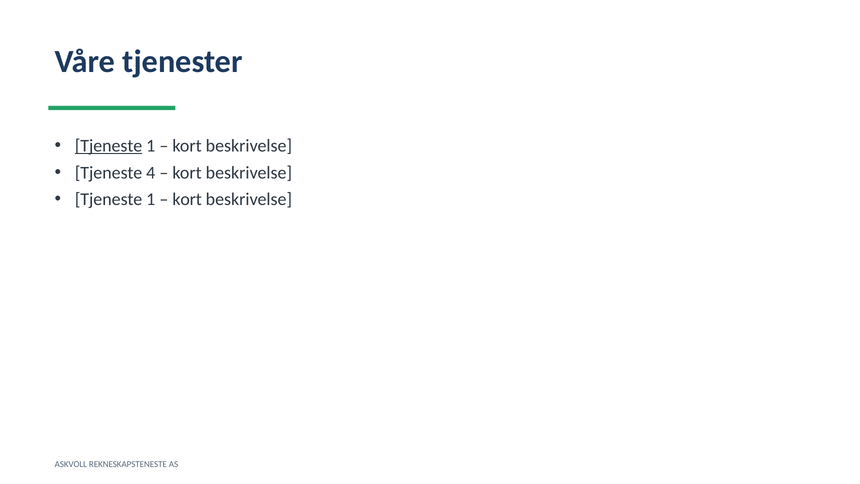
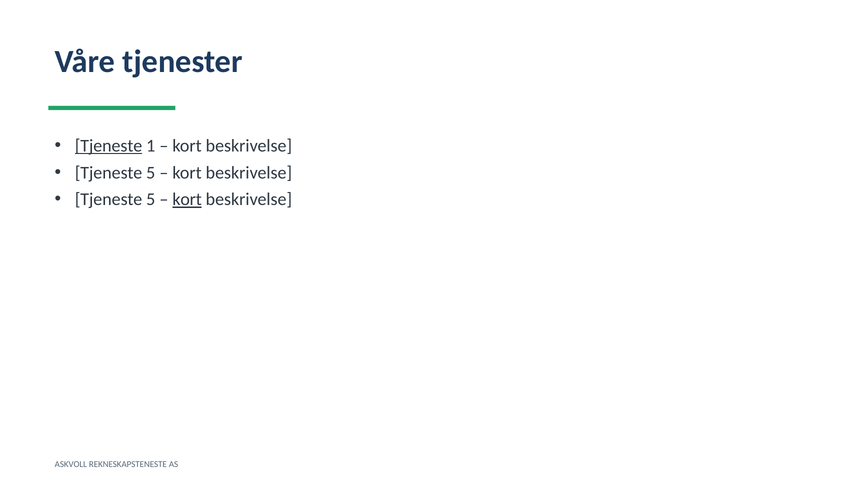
4: 4 -> 5 (151, 173)
1: 1 -> 5 (151, 199)
kort underline: none -> present (187, 199)
